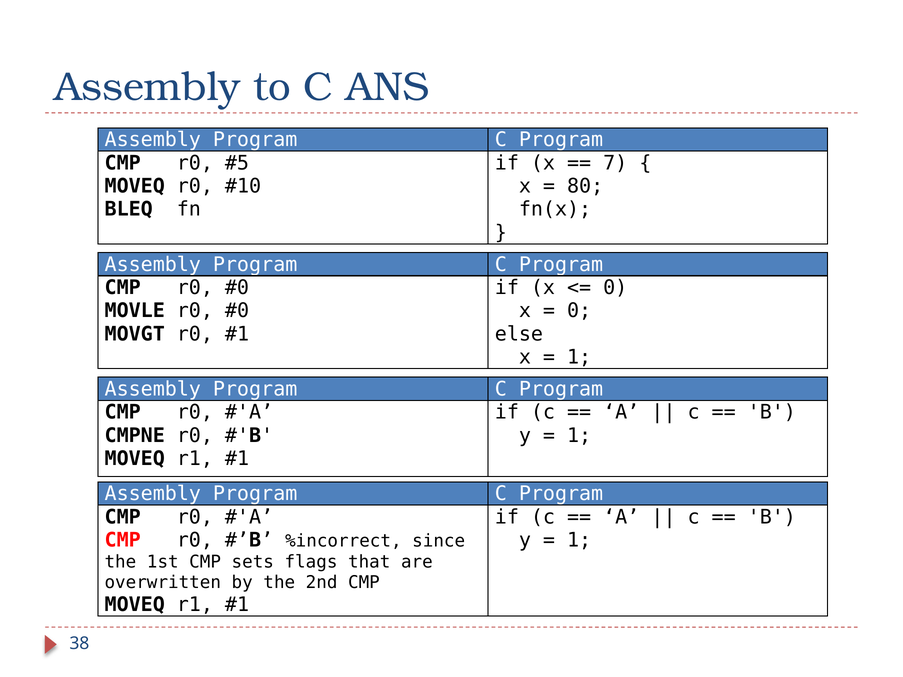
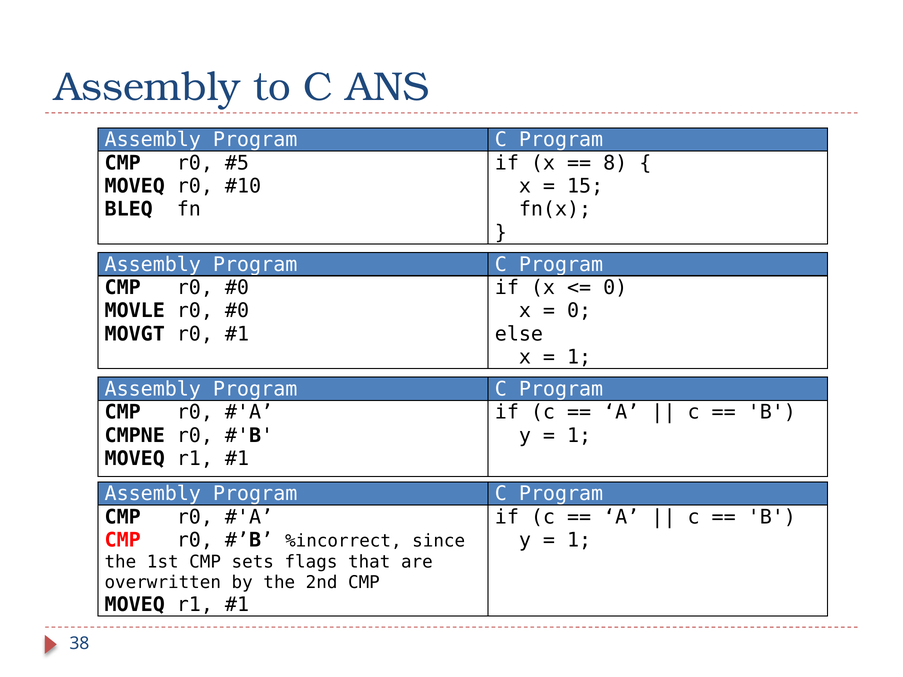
7: 7 -> 8 (615, 163)
80: 80 -> 15 (585, 186)
